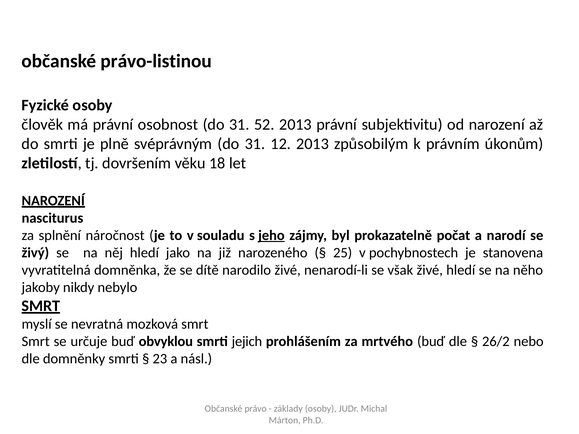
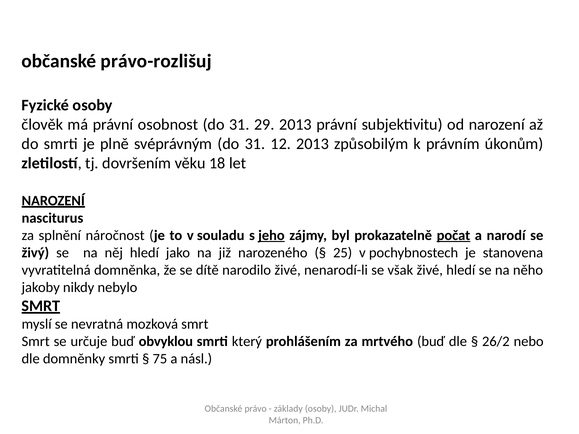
právo-listinou: právo-listinou -> právo-rozlišuj (156, 61)
52: 52 -> 29 (264, 125)
počat underline: none -> present (453, 235)
jejich: jejich -> který (247, 342)
23: 23 -> 75 (160, 359)
